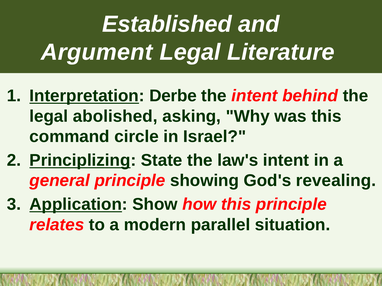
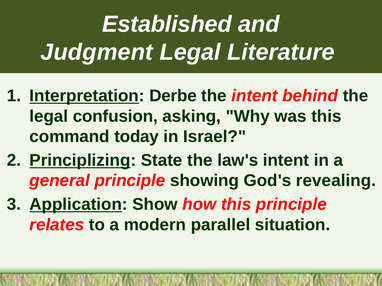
Argument: Argument -> Judgment (97, 52)
abolished: abolished -> confusion (115, 116)
circle: circle -> today (137, 137)
